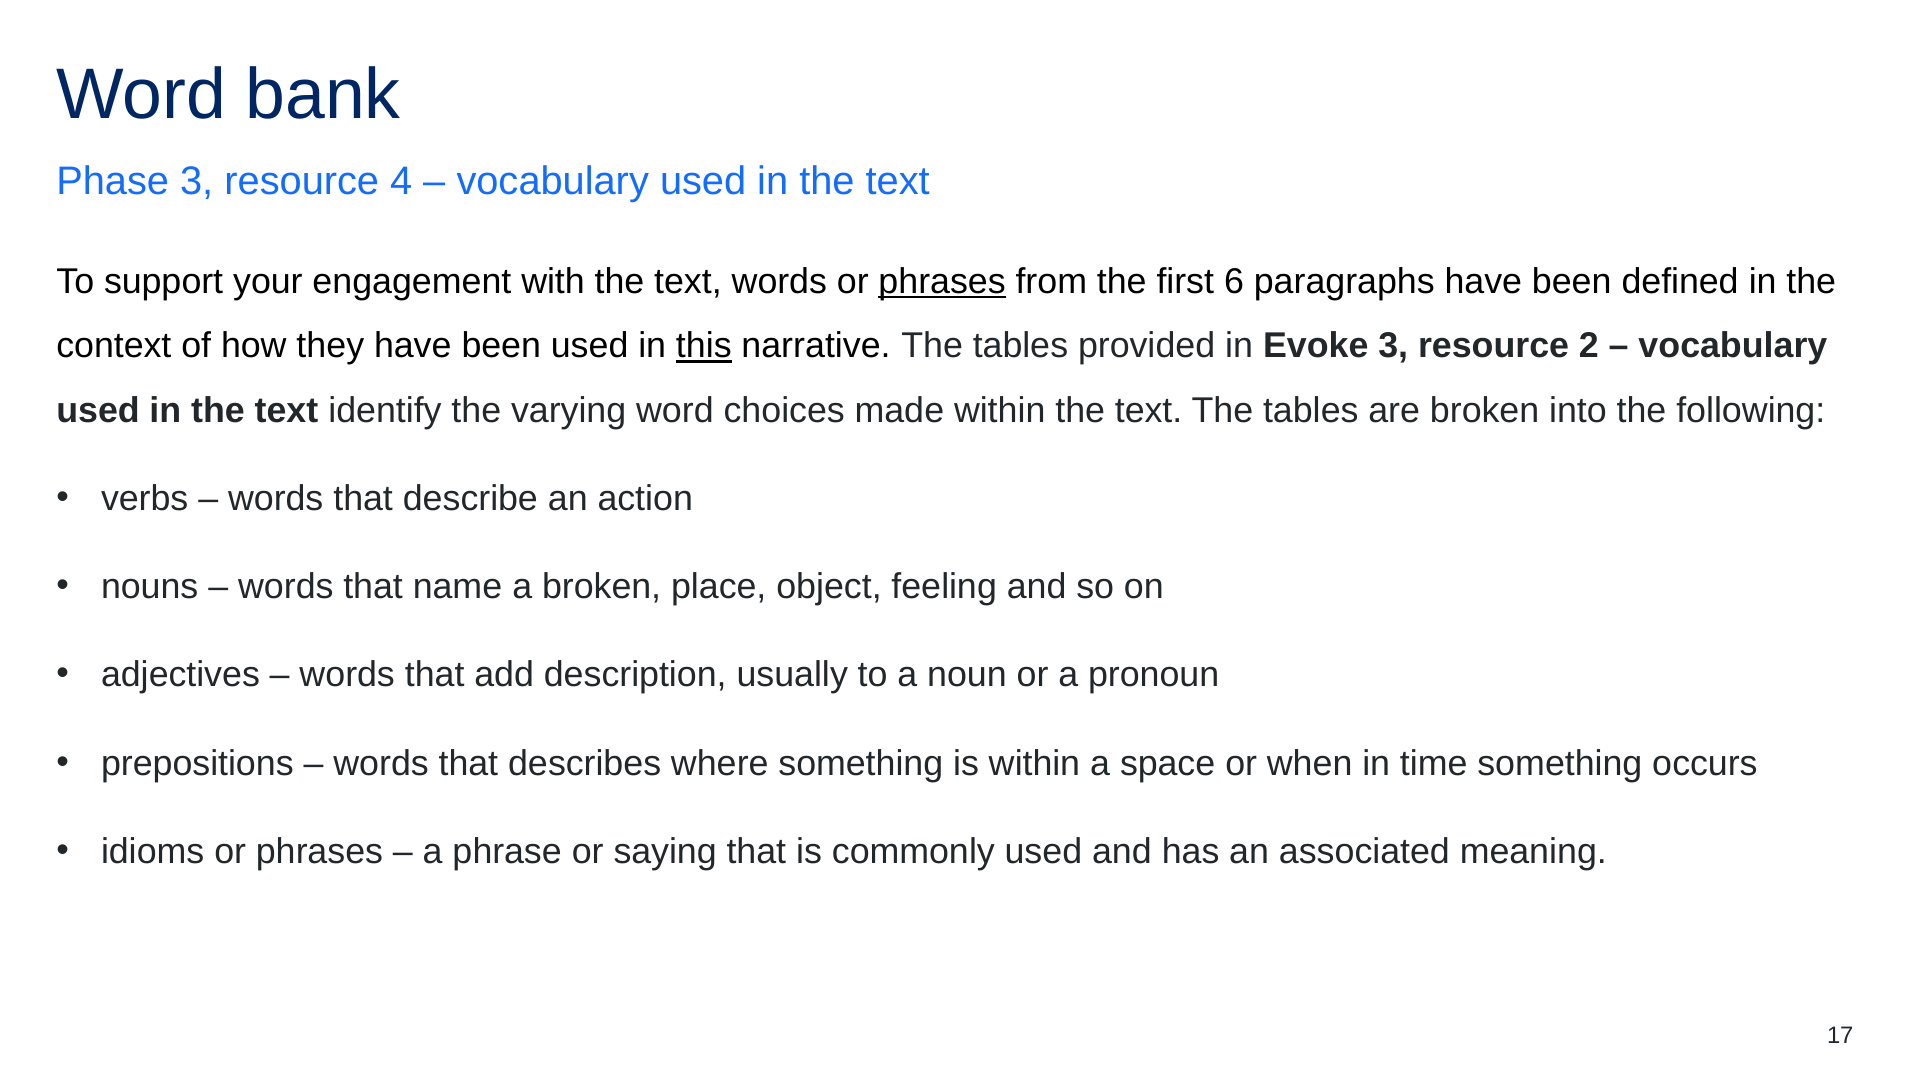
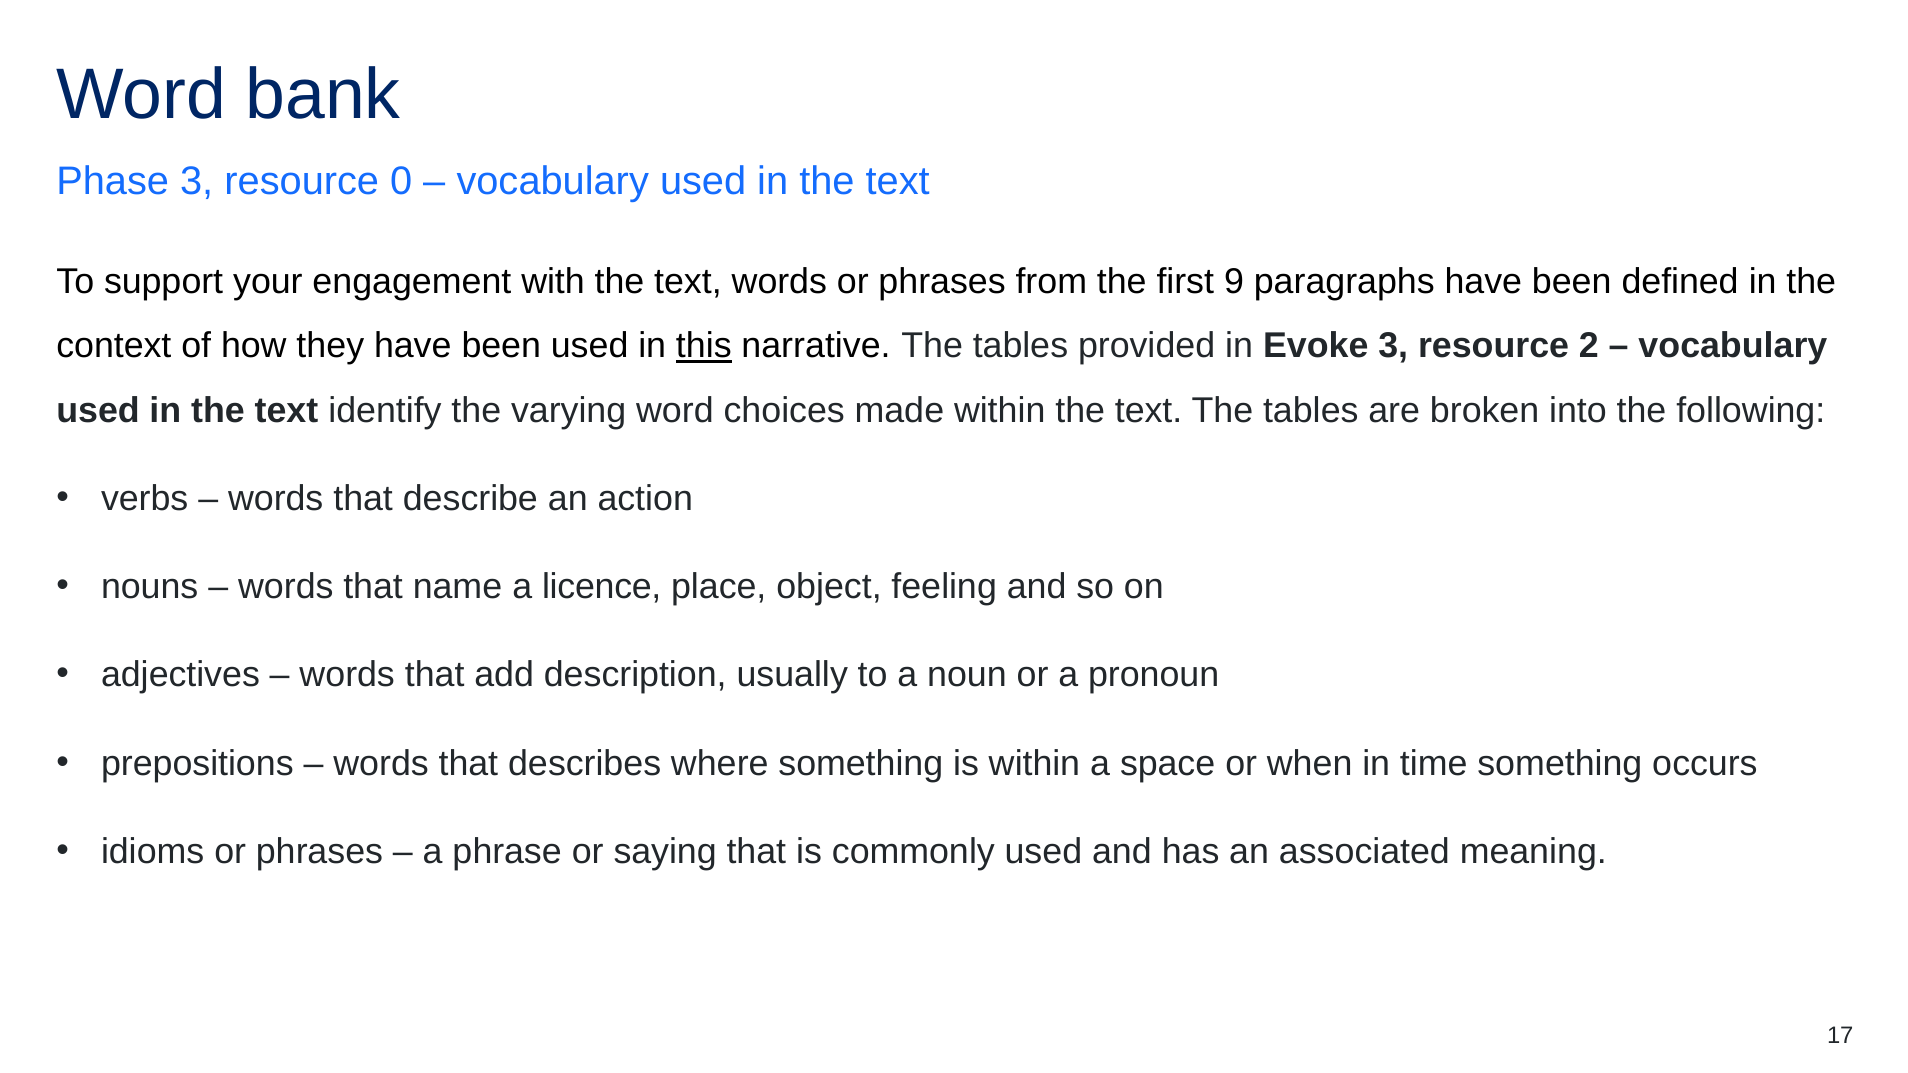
4: 4 -> 0 (401, 181)
phrases underline: present -> none (942, 282)
6: 6 -> 9 (1234, 282)
a broken: broken -> licence (602, 587)
